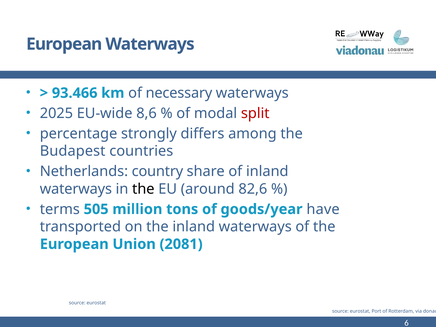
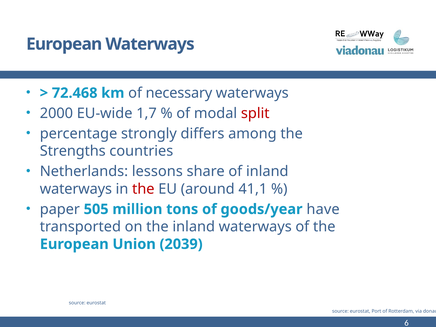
93.466: 93.466 -> 72.468 (75, 93)
2025: 2025 -> 2000 (56, 113)
8,6: 8,6 -> 1,7 (147, 113)
Budapest: Budapest -> Strengths (73, 151)
country: country -> lessons (157, 171)
the colour: black -> red (143, 189)
82,6: 82,6 -> 41,1 (253, 189)
terms: terms -> paper (60, 209)
2081: 2081 -> 2039 (181, 244)
